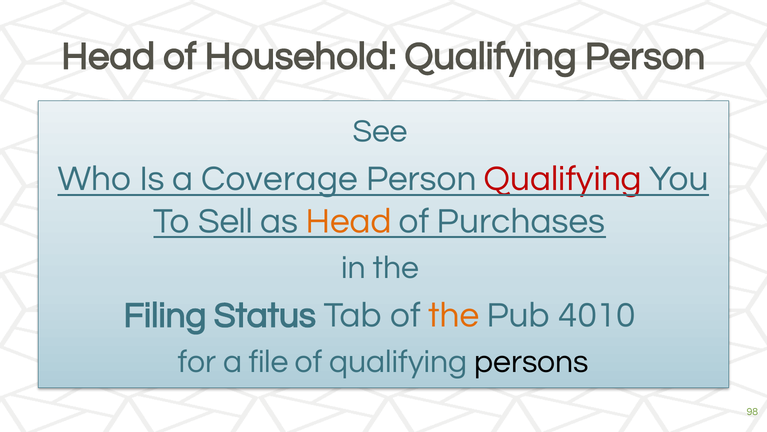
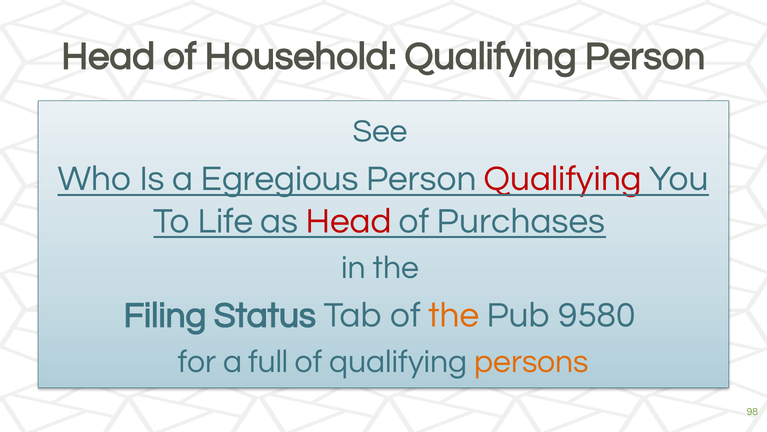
Coverage: Coverage -> Egregious (280, 179)
Sell: Sell -> Life (226, 221)
Head colour: orange -> red (348, 221)
4010: 4010 -> 9580 (597, 315)
file: file -> full (268, 361)
persons colour: black -> orange (532, 361)
